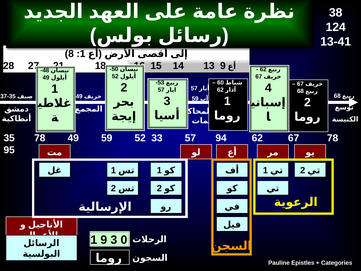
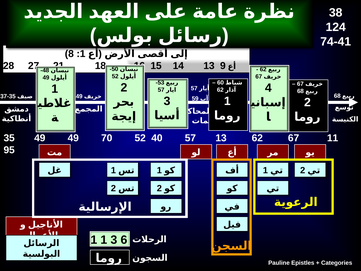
13-41: 13-41 -> 74-41 (336, 42)
35 78: 78 -> 49 (40, 138)
49 59: 59 -> 70 (107, 138)
33: 33 -> 40 (157, 138)
57 94: 94 -> 13 (221, 138)
67 78: 78 -> 11 (333, 138)
1 9: 9 -> 1 (104, 240)
0: 0 -> 6 (124, 240)
